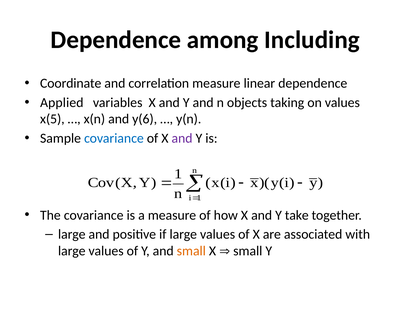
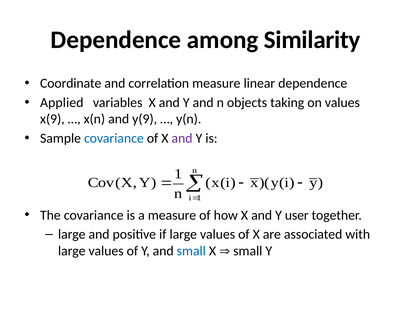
Including: Including -> Similarity (312, 40)
x(5: x(5 -> x(9 (52, 119)
y(6: y(6 -> y(9 (145, 119)
take: take -> user (297, 215)
small colour: orange -> blue (191, 250)
